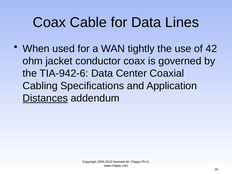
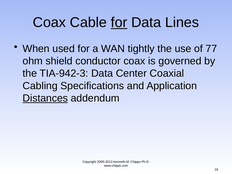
for underline: none -> present (119, 22)
42: 42 -> 77 (211, 49)
jacket: jacket -> shield (59, 61)
TIA-942-6: TIA-942-6 -> TIA-942-3 (64, 73)
